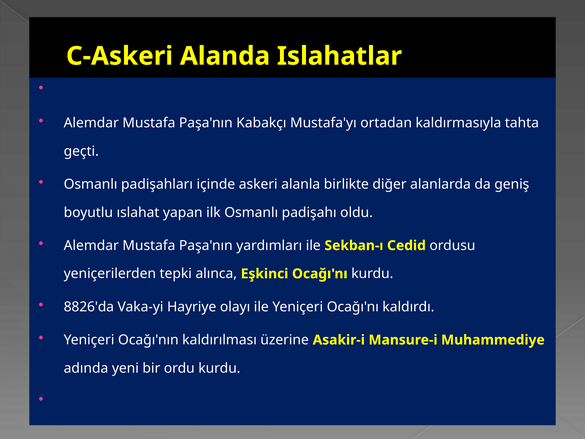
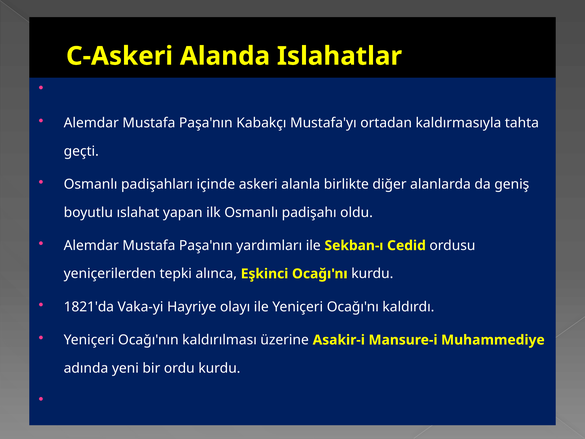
8826'da: 8826'da -> 1821'da (89, 307)
